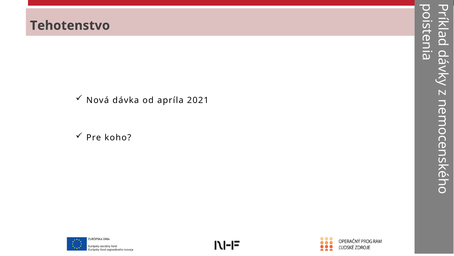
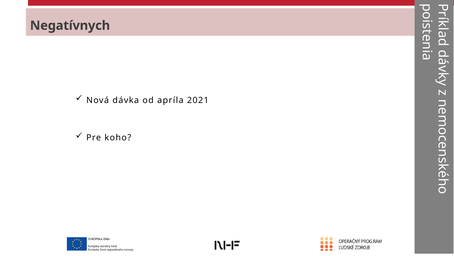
Tehotenstvo: Tehotenstvo -> Negatívnych (70, 26)
